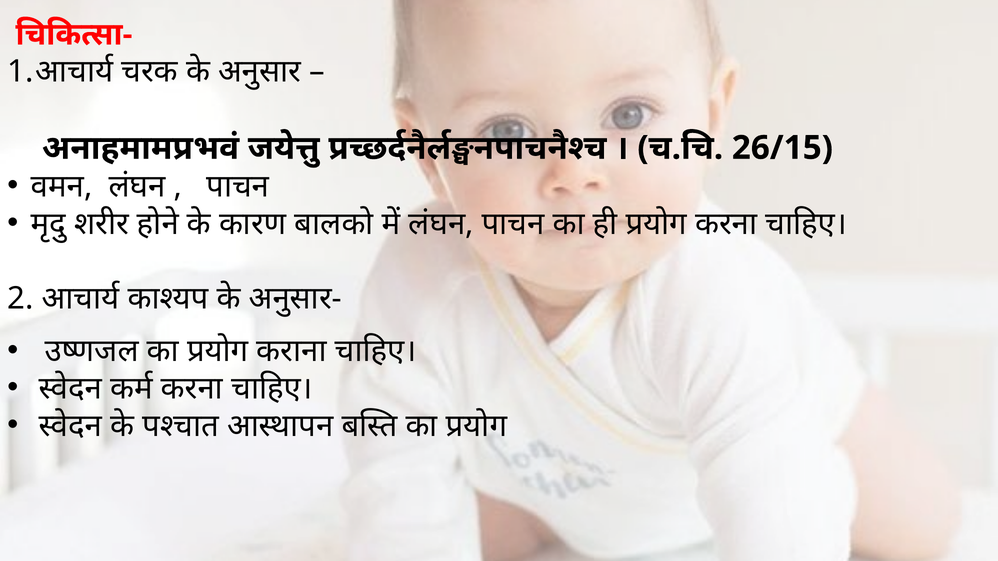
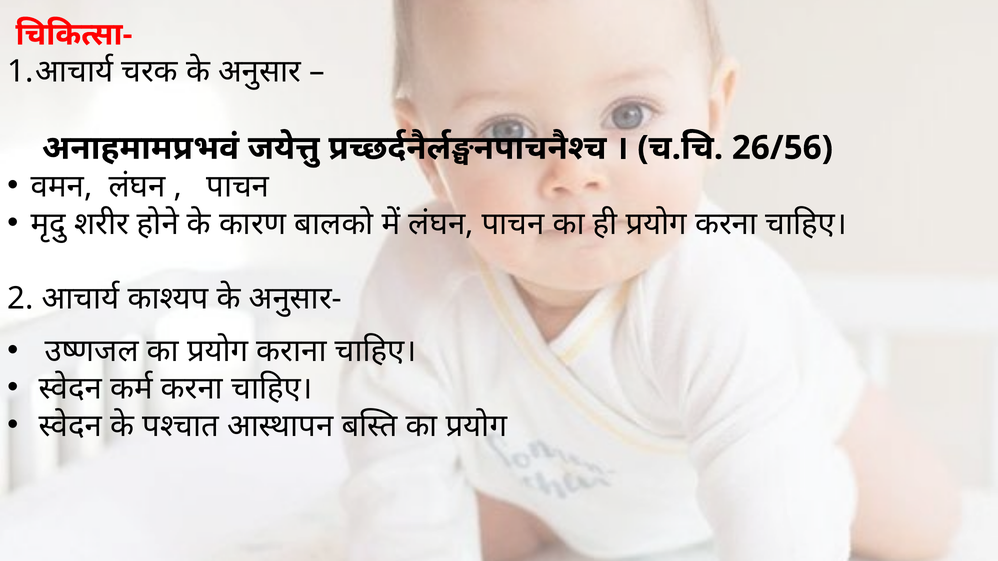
26/15: 26/15 -> 26/56 (782, 148)
